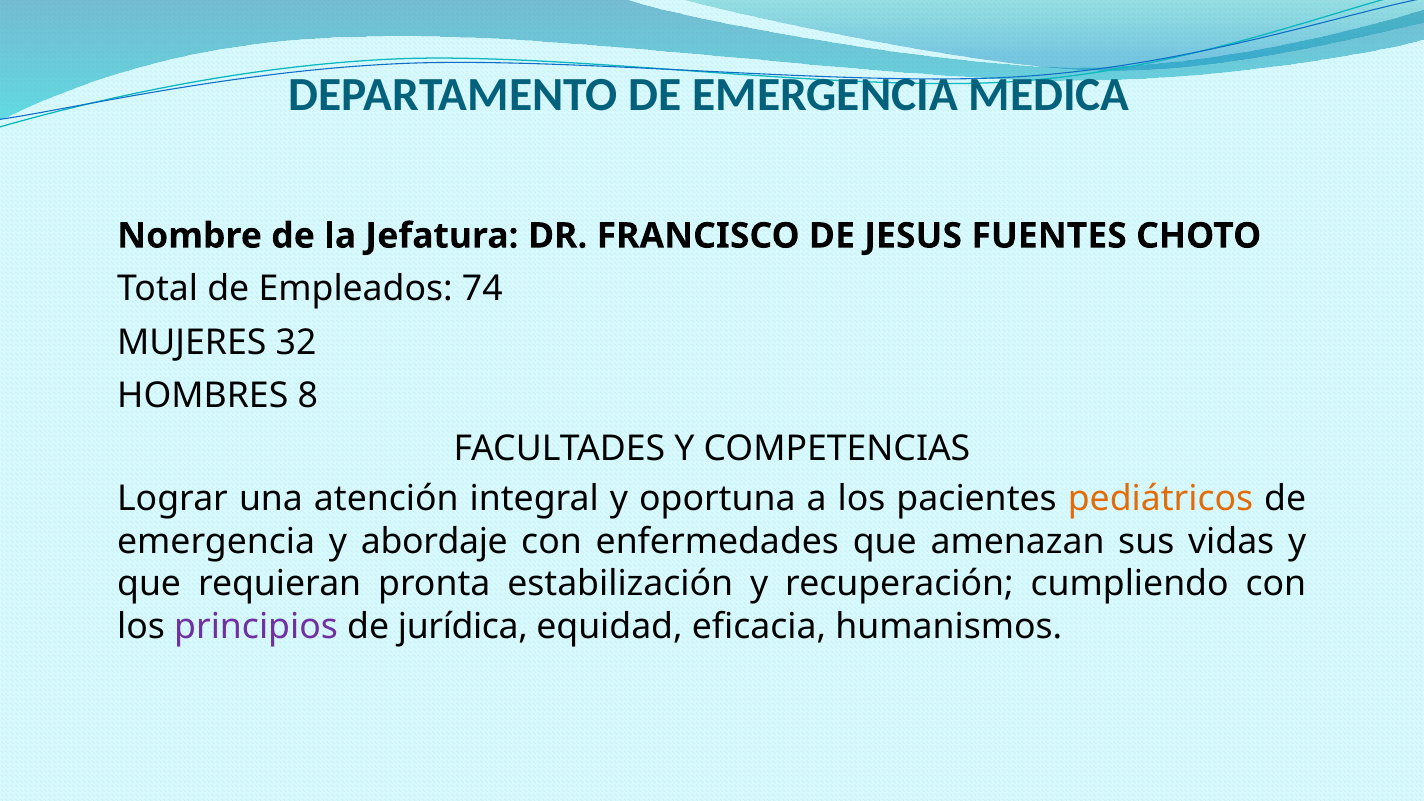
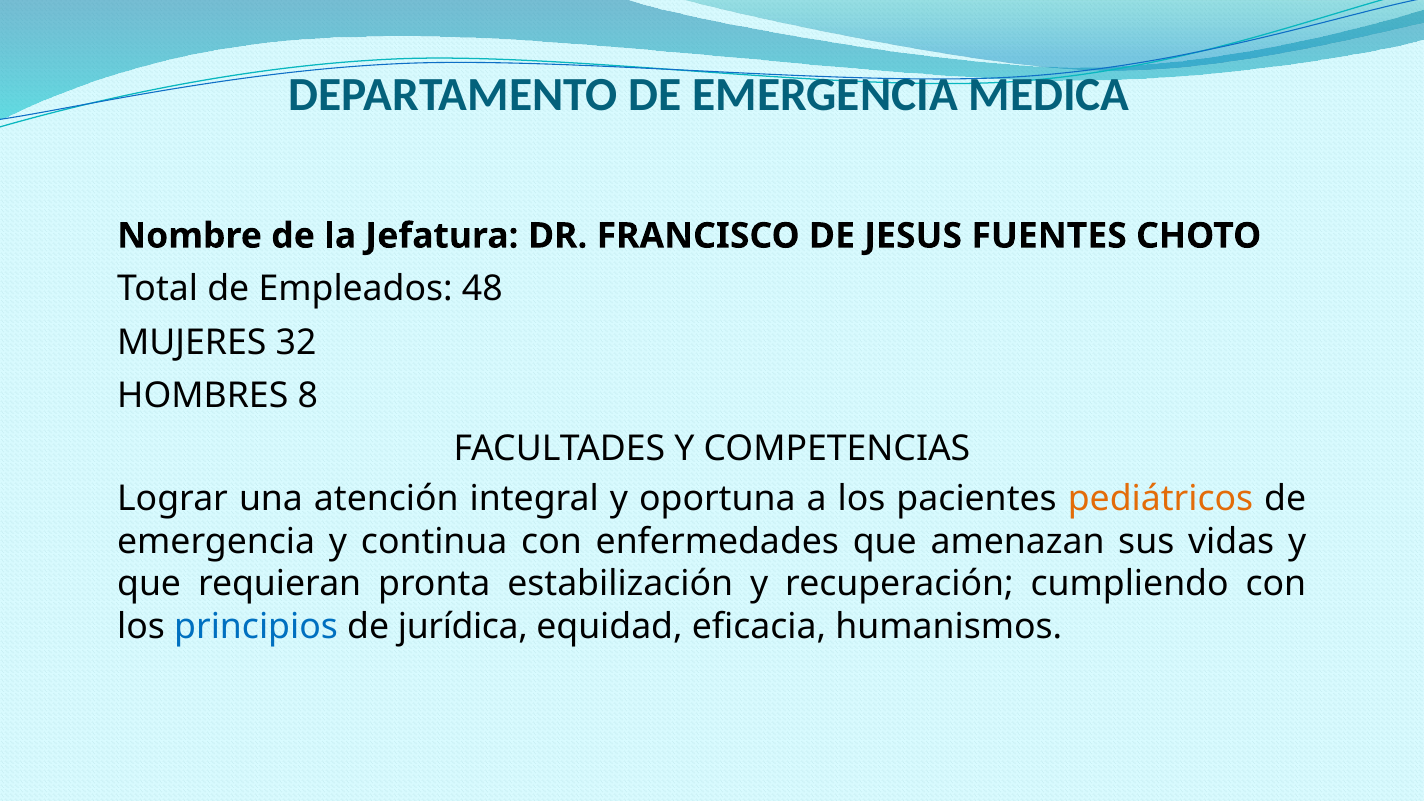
74: 74 -> 48 (482, 289)
abordaje: abordaje -> continua (434, 541)
principios colour: purple -> blue (256, 627)
